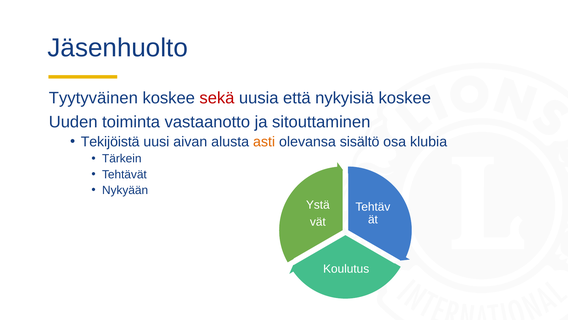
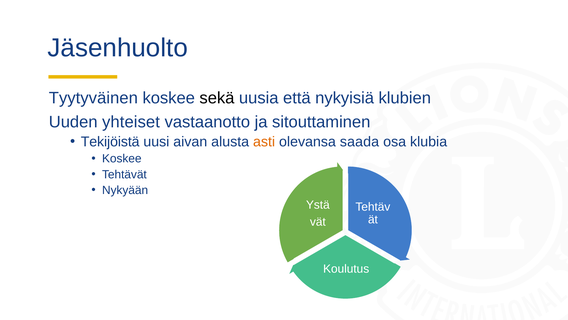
sekä colour: red -> black (217, 98)
nykyisiä koskee: koskee -> klubien (405, 98)
toiminta: toiminta -> yhteiset (131, 122)
sisältö: sisältö -> saada (360, 141)
Tärkein: Tärkein -> Koskee (122, 158)
